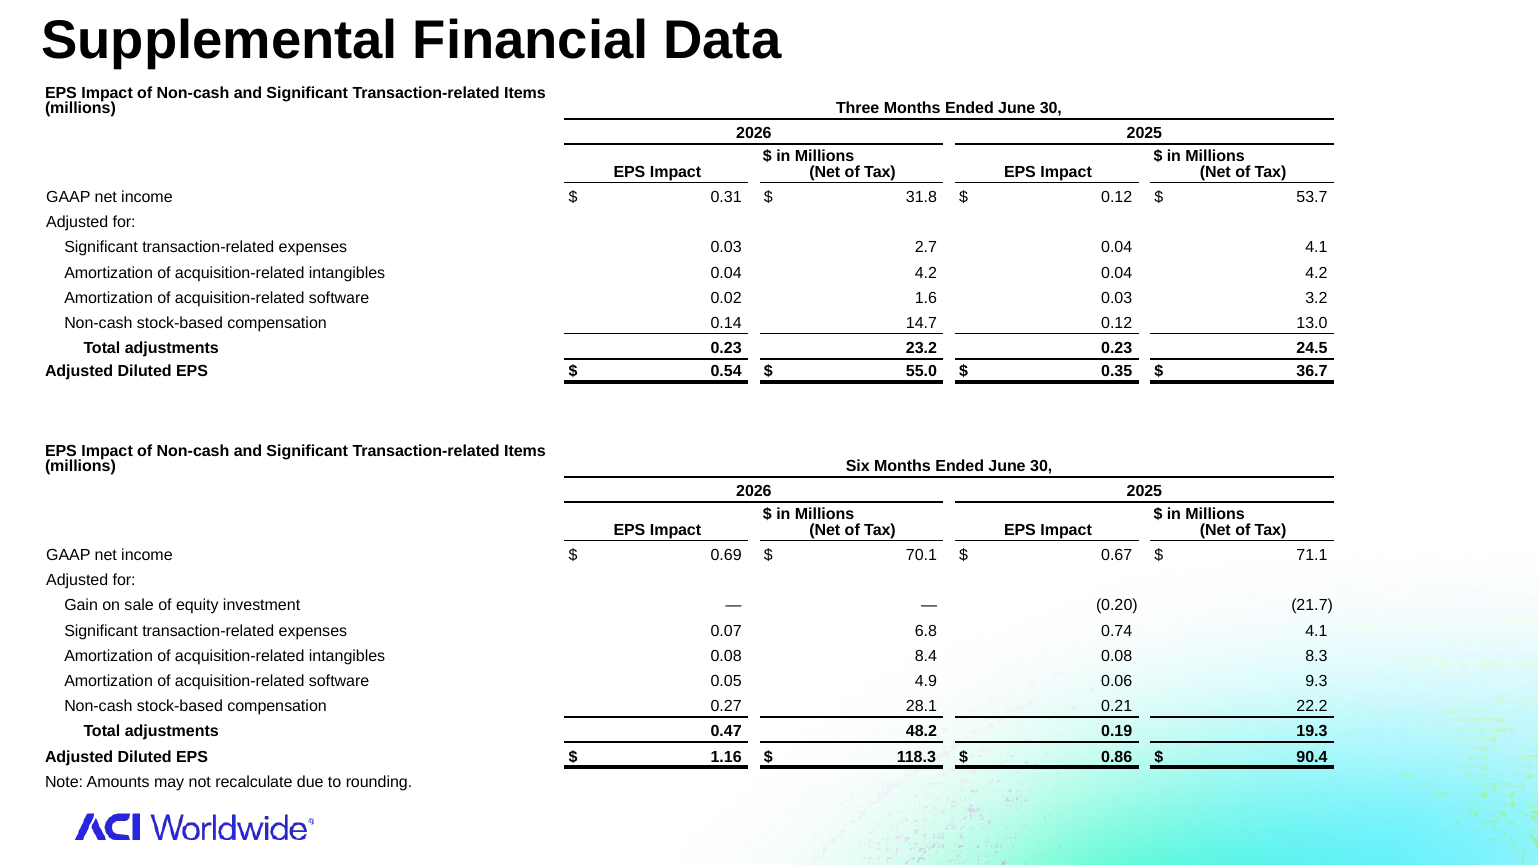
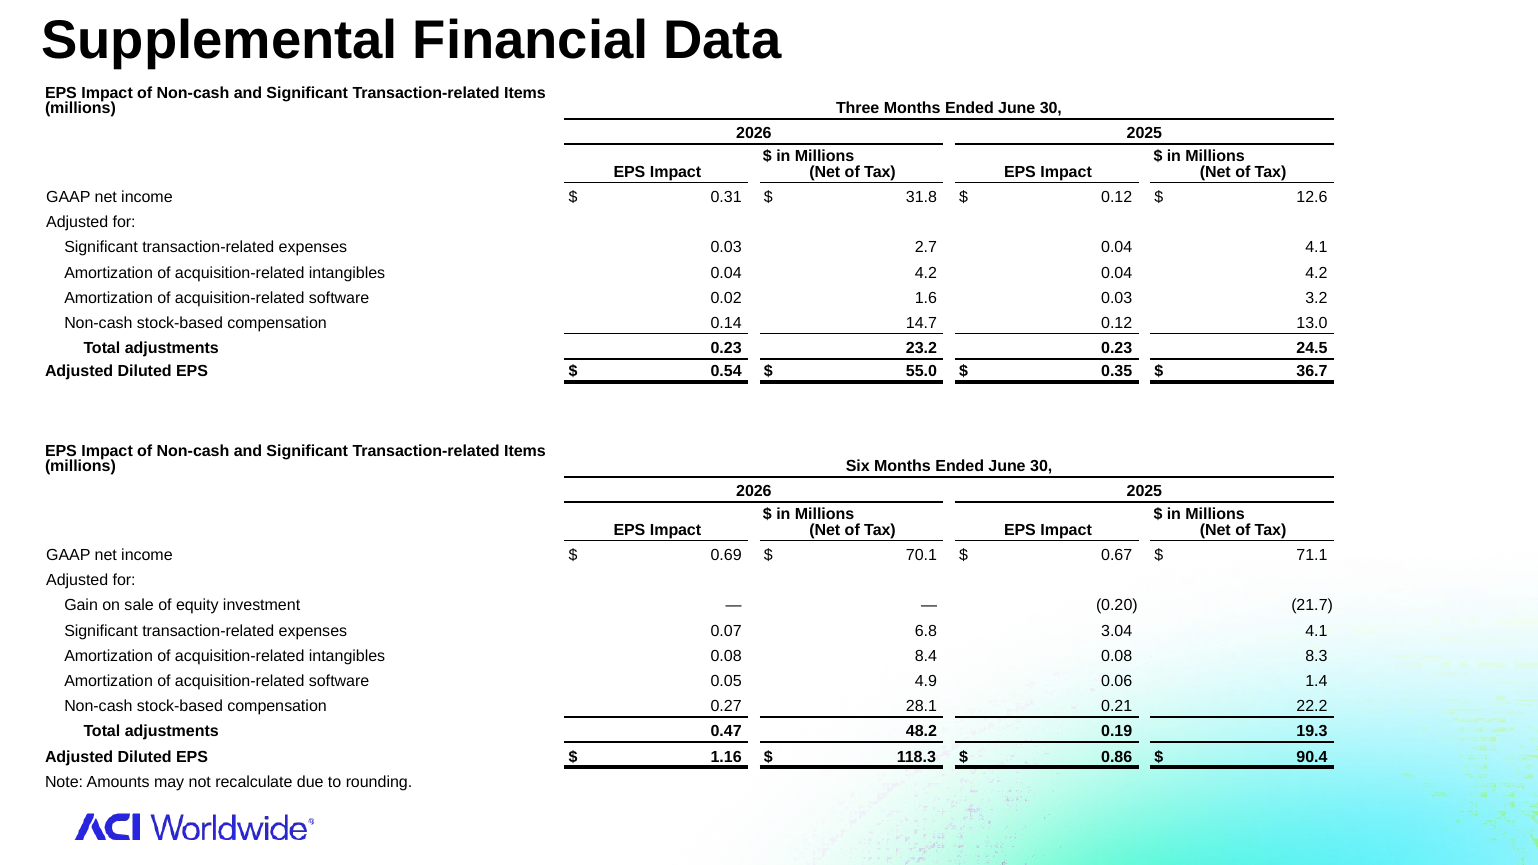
53.7: 53.7 -> 12.6 (1312, 197)
0.74: 0.74 -> 3.04 (1117, 631)
9.3: 9.3 -> 1.4 (1316, 681)
